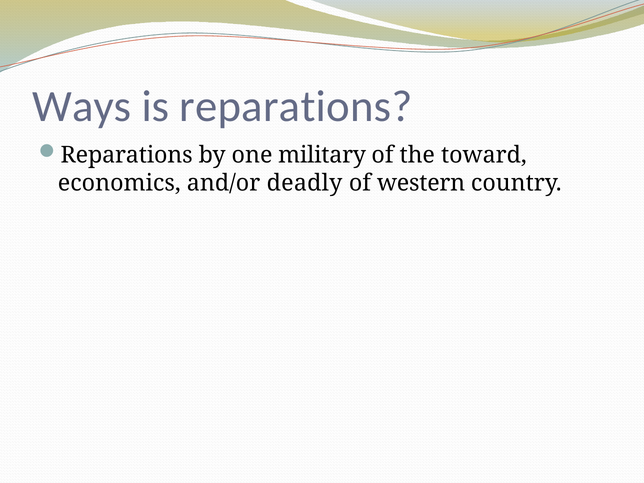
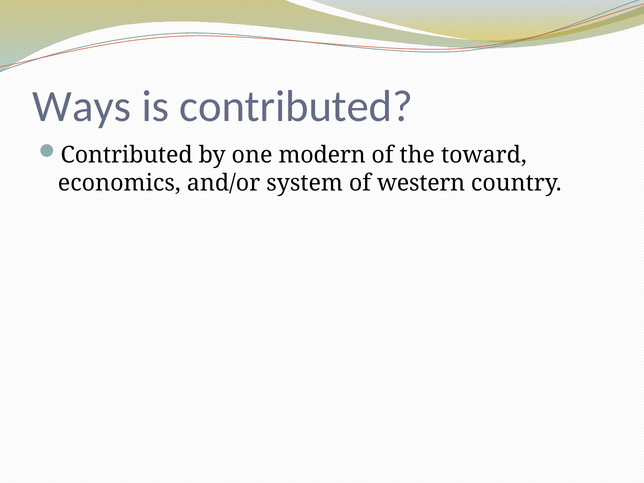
is reparations: reparations -> contributed (296, 106)
Reparations: Reparations -> Contributed (127, 155)
military: military -> modern (322, 155)
deadly: deadly -> system (305, 183)
